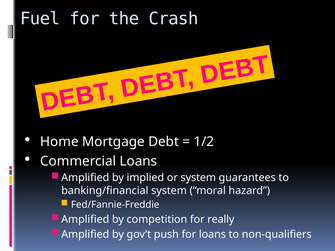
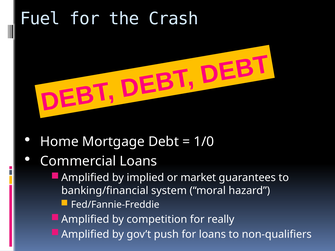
1/2: 1/2 -> 1/0 (204, 142)
or system: system -> market (198, 178)
